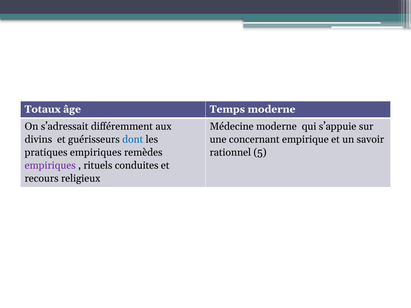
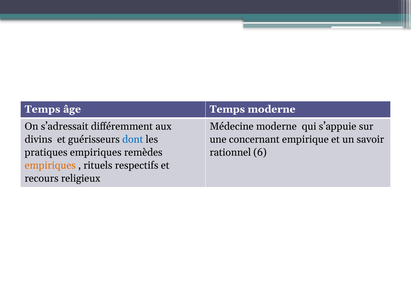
Totaux: Totaux -> Temps (42, 109)
5: 5 -> 6 (260, 152)
empiriques colour: purple -> orange (50, 165)
conduites: conduites -> respectifs (137, 165)
